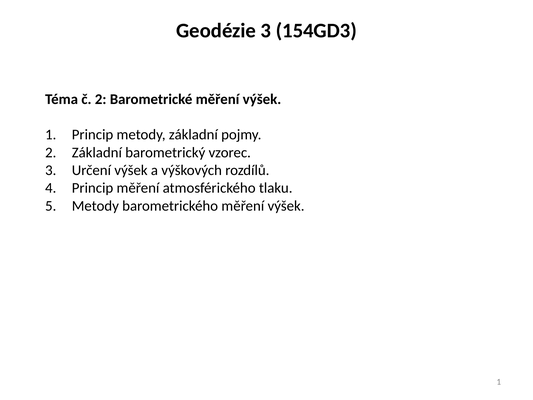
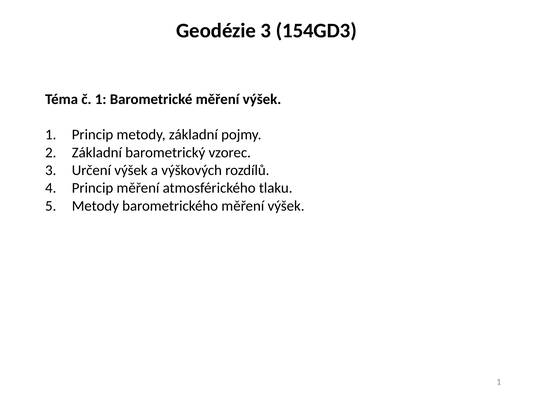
č 2: 2 -> 1 (101, 99)
